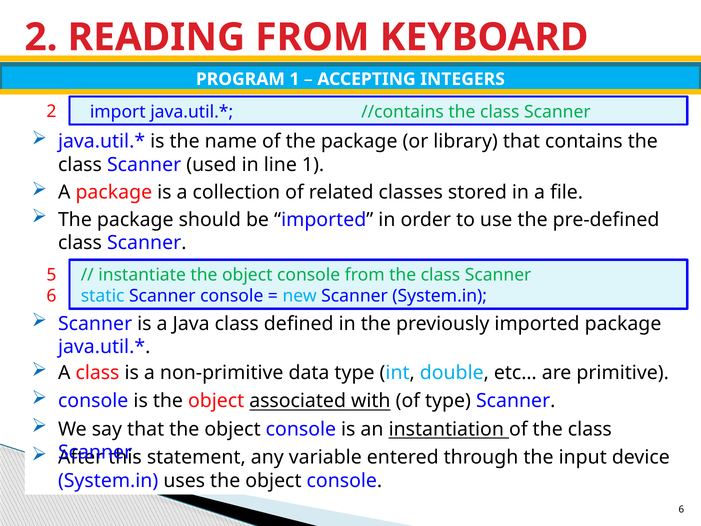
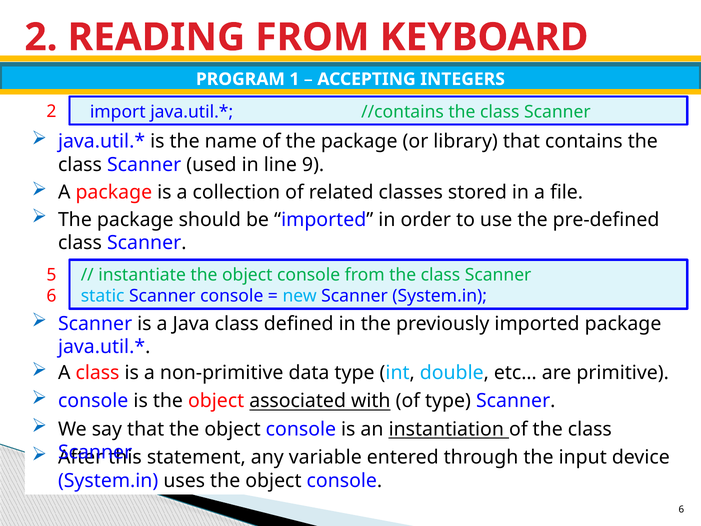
line 1: 1 -> 9 (313, 165)
